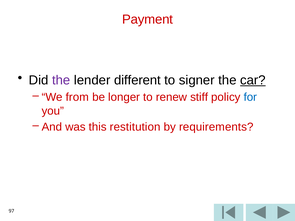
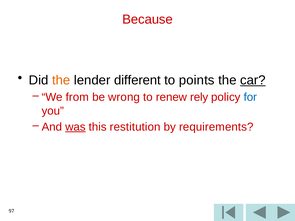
Payment: Payment -> Because (148, 19)
the colour: purple -> orange (61, 80)
signer: signer -> points (197, 80)
longer: longer -> wrong (124, 97)
stiff: stiff -> rely (199, 97)
was underline: none -> present (75, 127)
